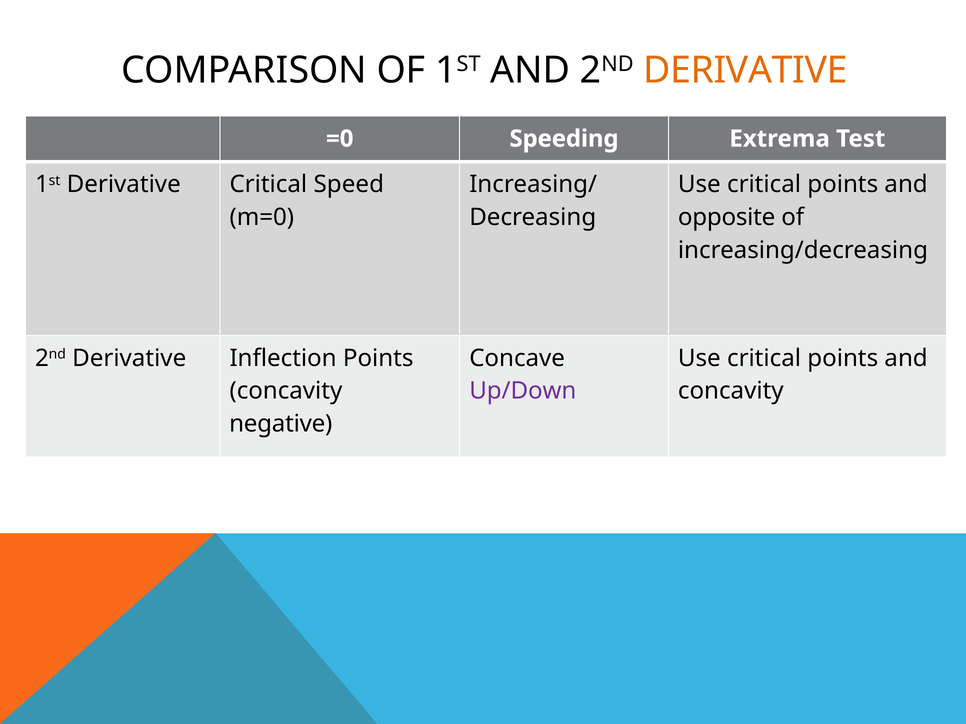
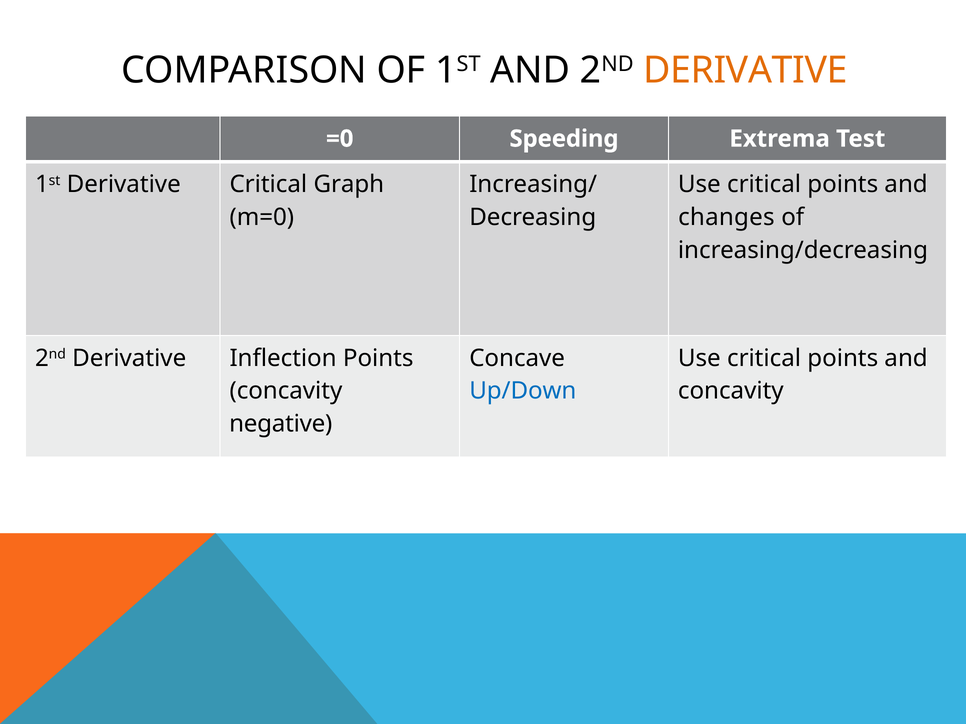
Speed: Speed -> Graph (349, 185)
opposite: opposite -> changes (726, 217)
Up/Down colour: purple -> blue (523, 391)
